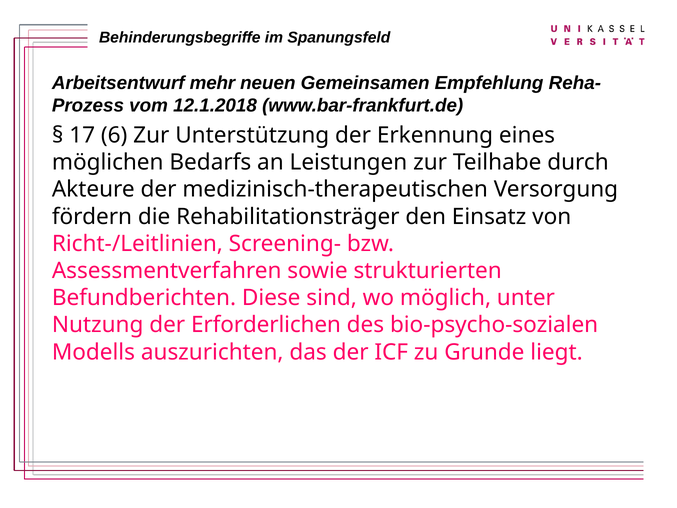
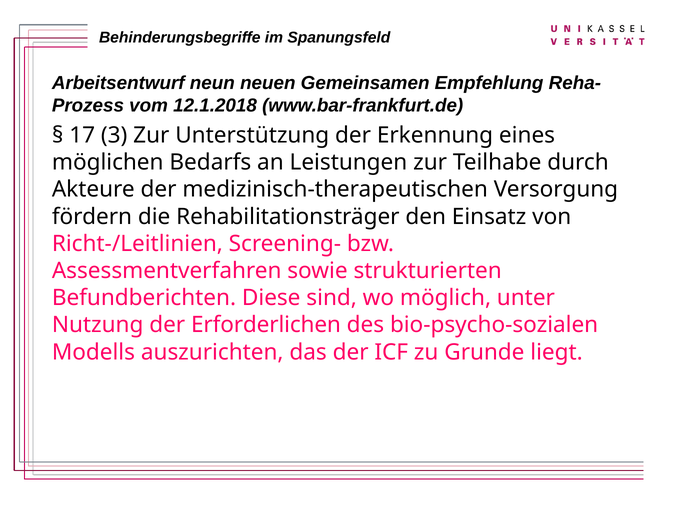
mehr: mehr -> neun (212, 83)
6: 6 -> 3 (114, 135)
